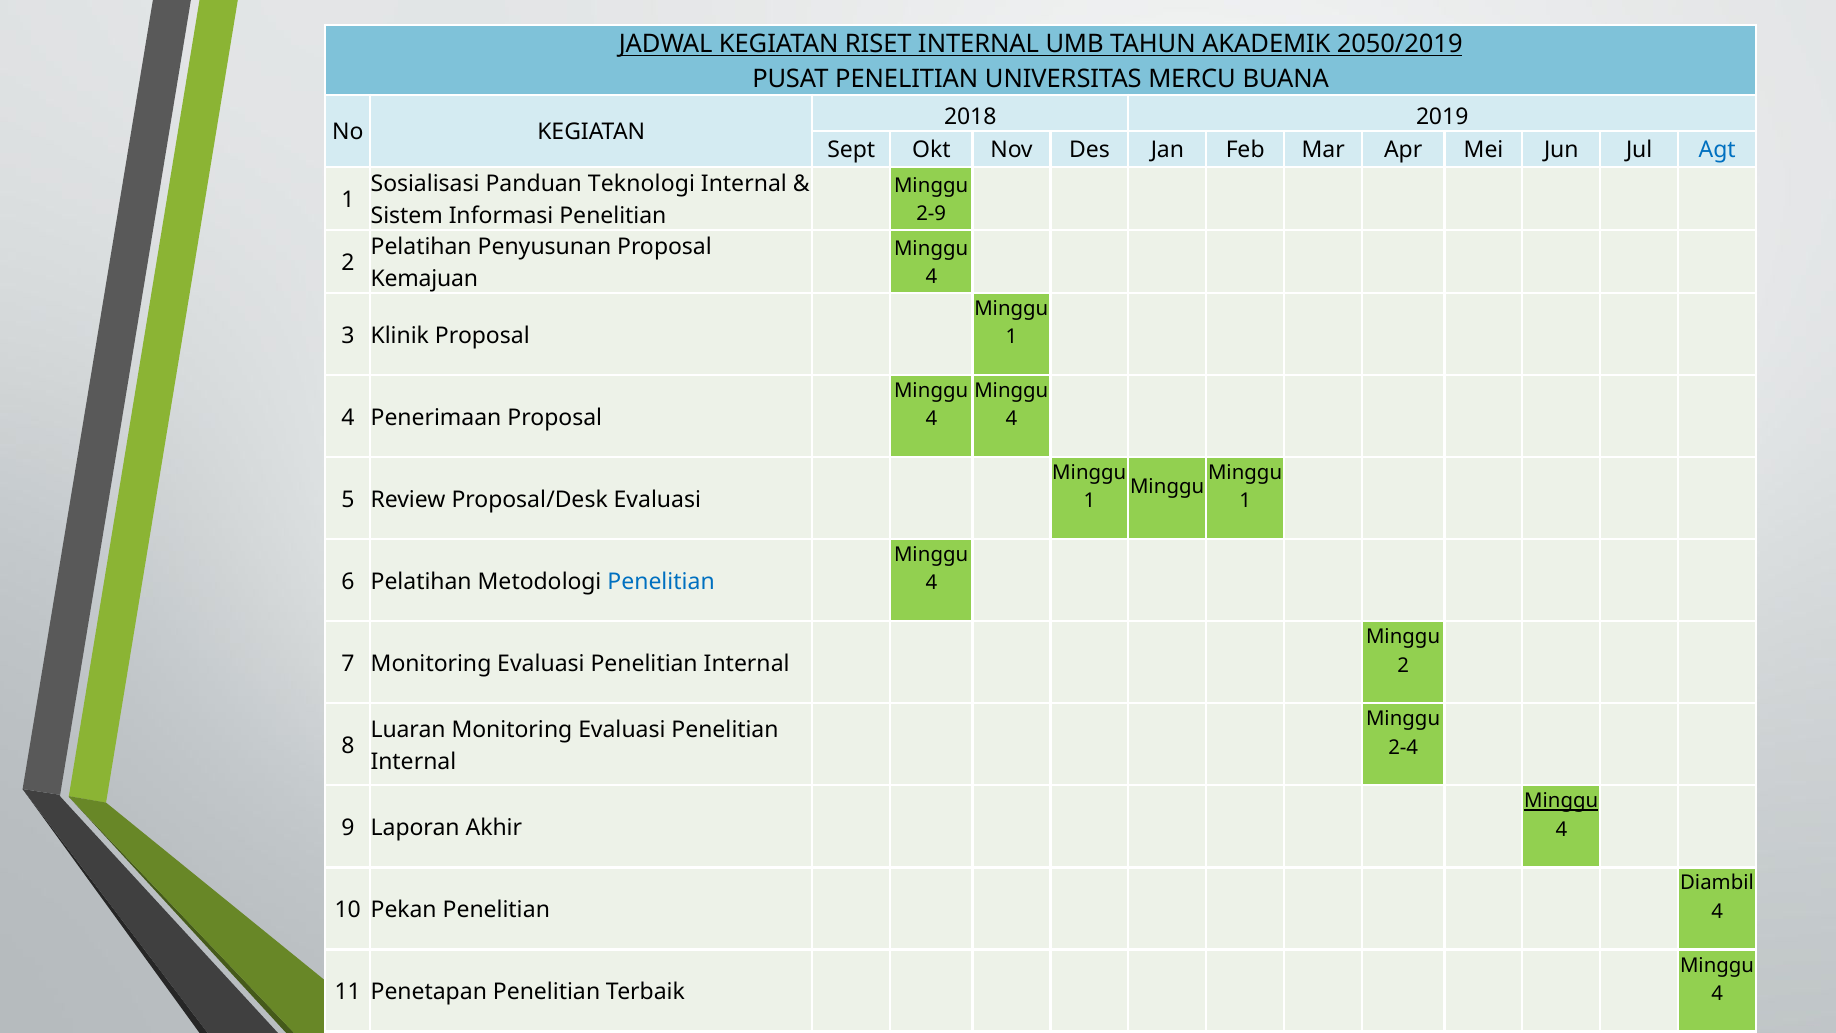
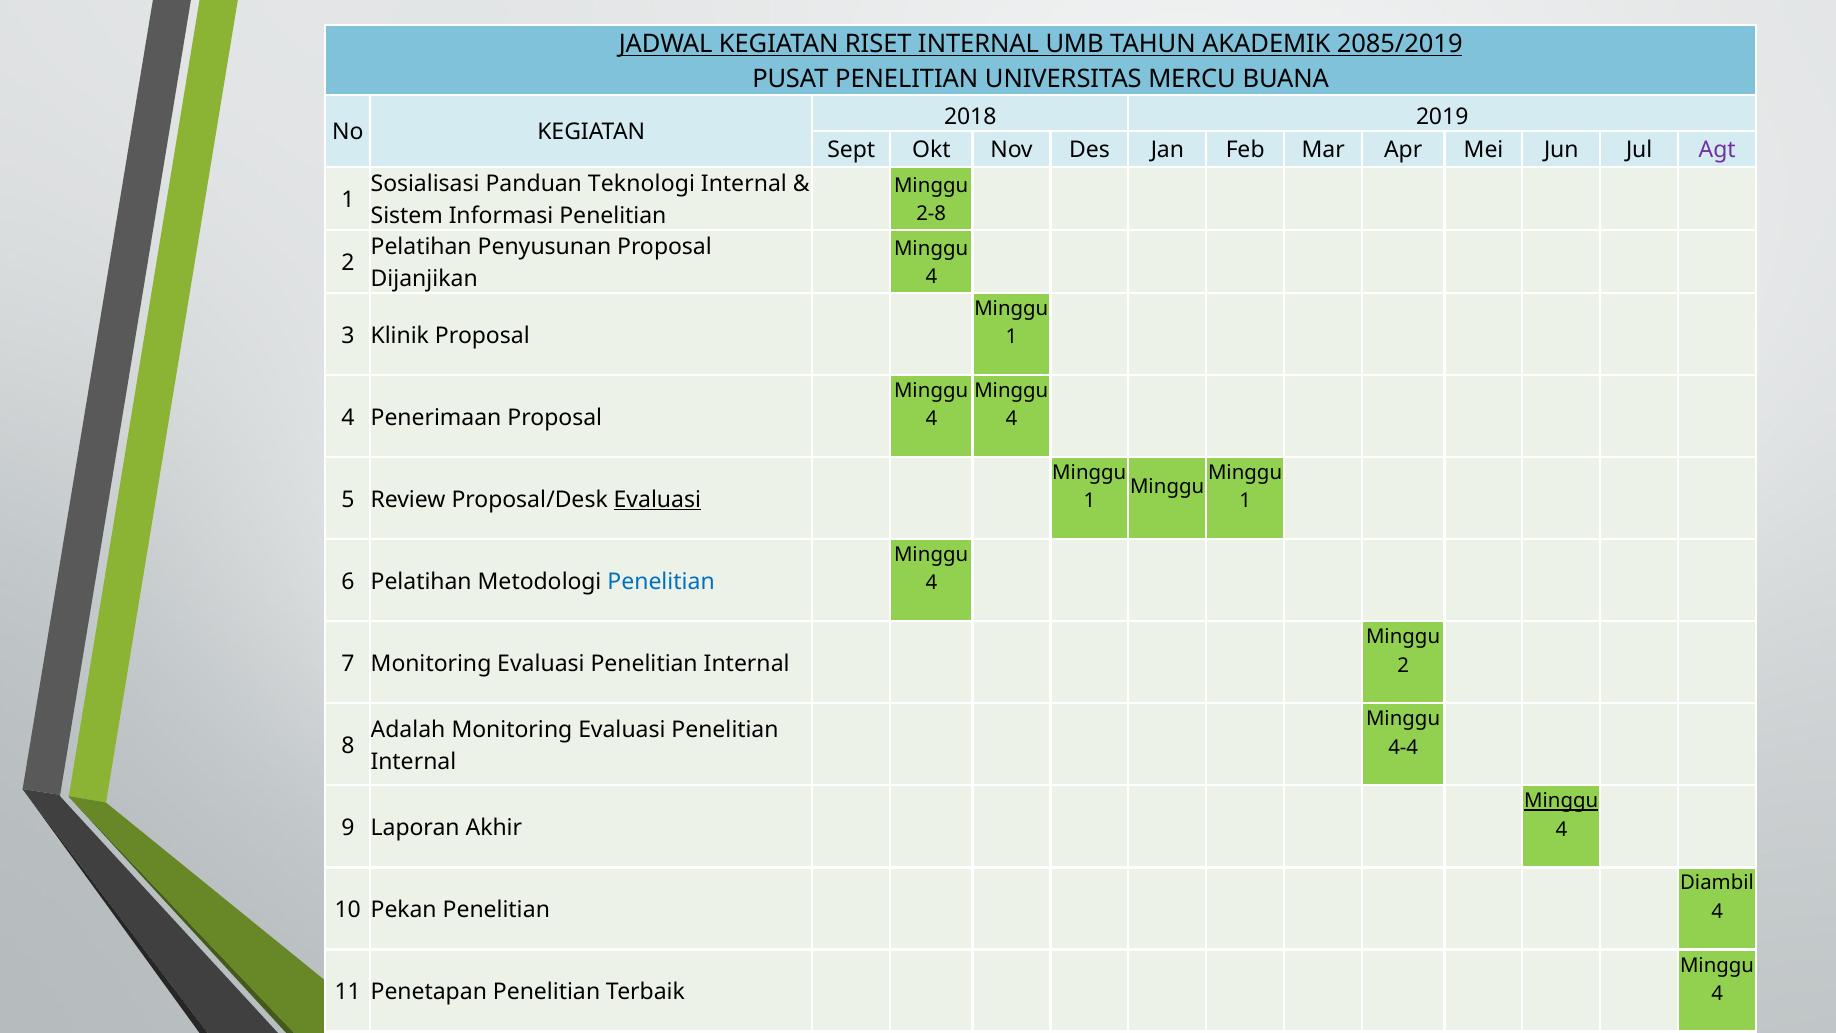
2050/2019: 2050/2019 -> 2085/2019 (1400, 44)
Agt colour: blue -> purple (1717, 150)
2-9: 2-9 -> 2-8 (931, 214)
Kemajuan: Kemajuan -> Dijanjikan (424, 279)
Evaluasi underline: none -> present (657, 500)
Luaran: Luaran -> Adalah (408, 730)
2-4: 2-4 -> 4-4 (1403, 747)
